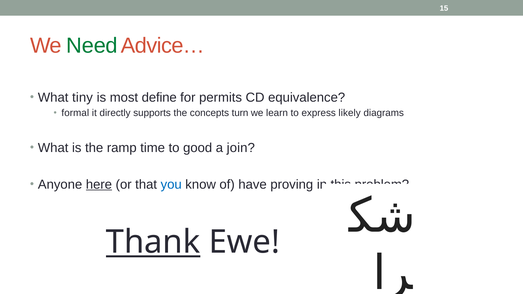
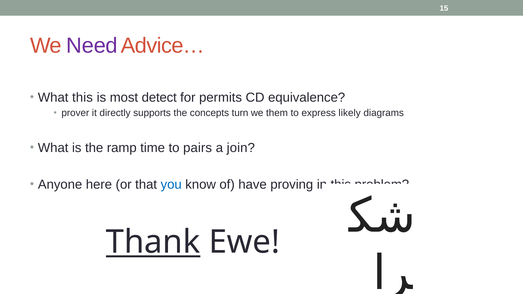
Need colour: green -> purple (92, 46)
What tiny: tiny -> this (82, 98)
define: define -> detect (159, 98)
formal: formal -> prover (75, 113)
learn: learn -> them (277, 113)
good: good -> pairs (198, 148)
here underline: present -> none (99, 185)
